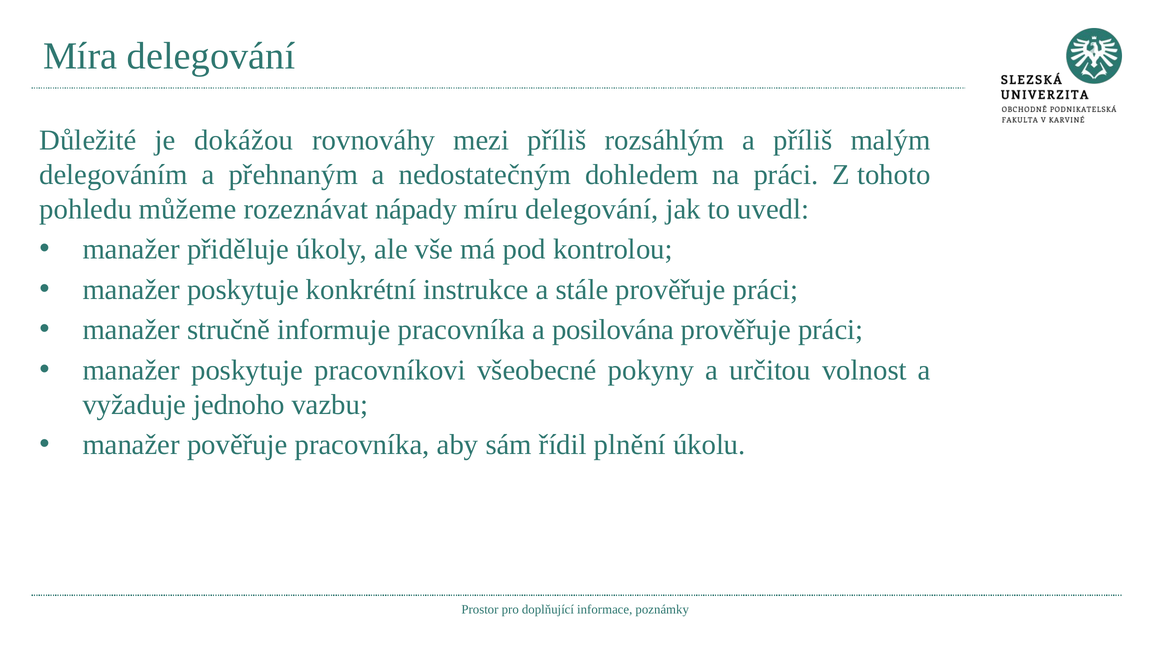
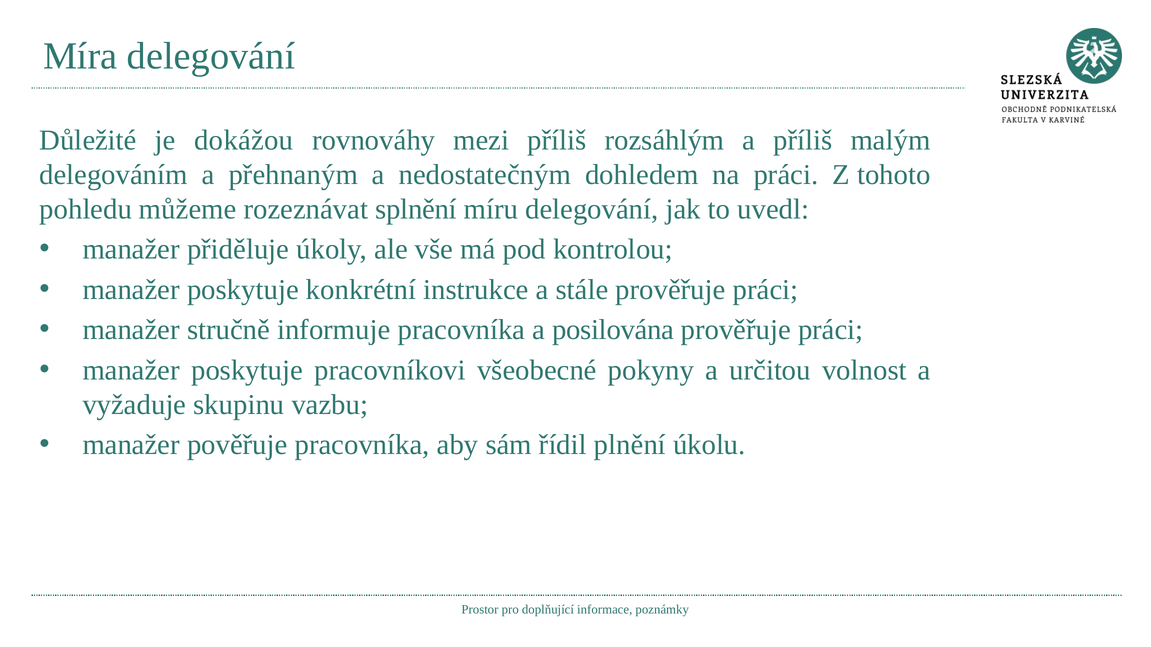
nápady: nápady -> splnění (416, 209)
jednoho: jednoho -> skupinu (239, 405)
